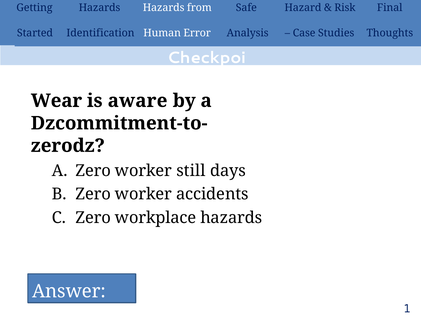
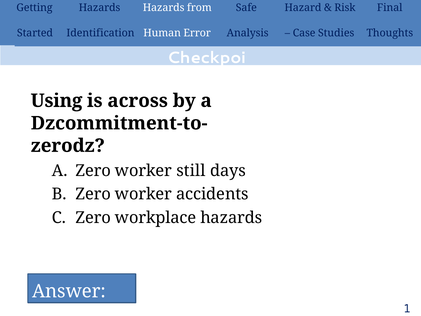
Wear: Wear -> Using (57, 101)
aware: aware -> across (138, 101)
